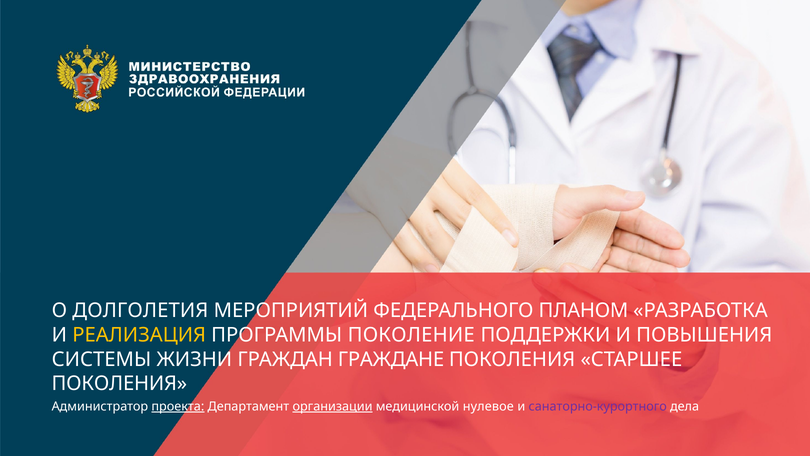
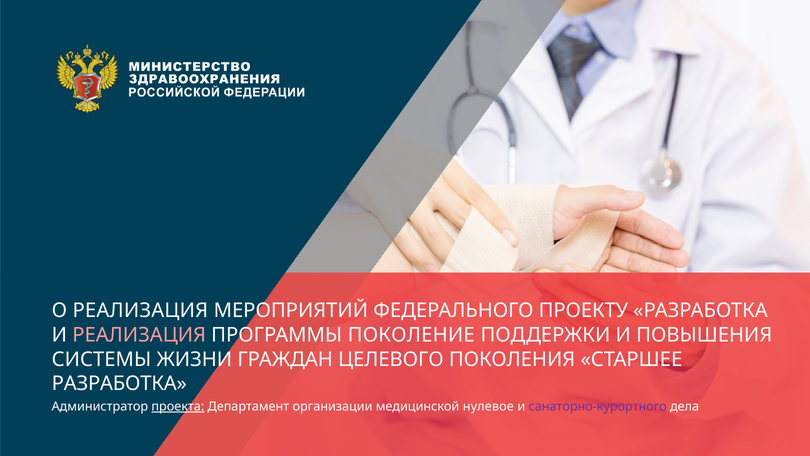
О ДОЛГОЛЕТИЯ: ДОЛГОЛЕТИЯ -> РЕАЛИЗАЦИЯ (140, 311)
ПЛАНОМ: ПЛАНОМ -> ПРОЕКТУ (583, 311)
РЕАЛИЗАЦИЯ colour: yellow -> pink (139, 335)
ГРАЖДАНЕ: ГРАЖДАНЕ -> ЦЕЛЕВОГО (391, 359)
ПОКОЛЕНИЯ: ПОКОЛЕНИЯ -> РАЗРАБОТКА (119, 383)
организации underline: present -> none (333, 406)
